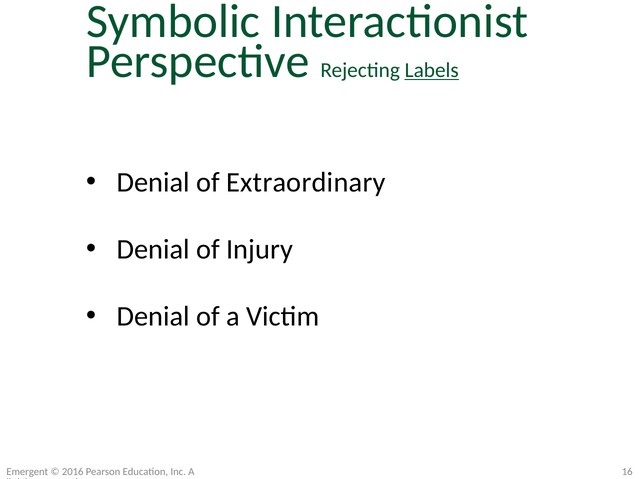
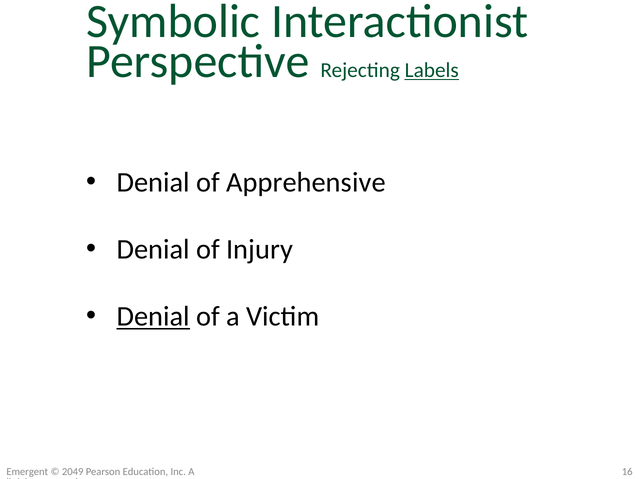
Extraordinary: Extraordinary -> Apprehensive (306, 183)
Denial underline: none -> present (153, 317)
2016: 2016 -> 2049 (73, 472)
